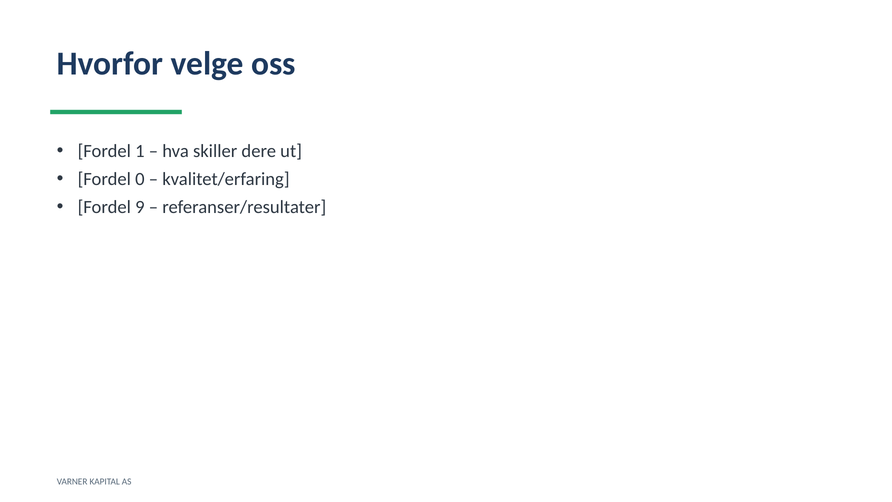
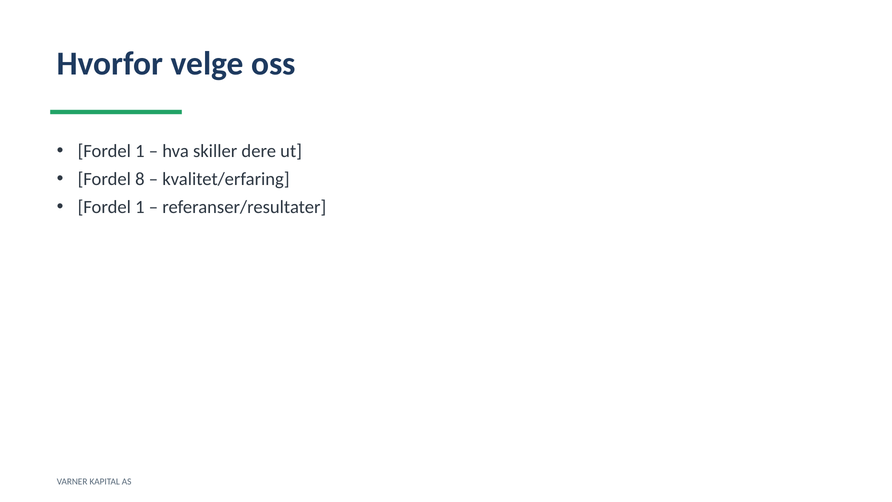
0: 0 -> 8 (140, 179)
9: 9 -> 1 (140, 207)
